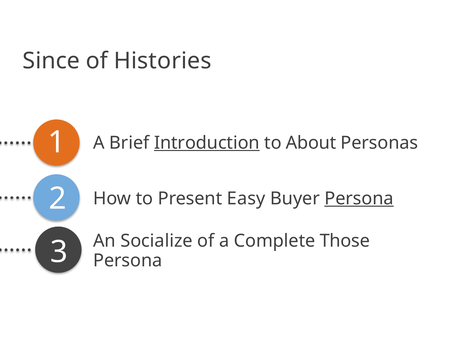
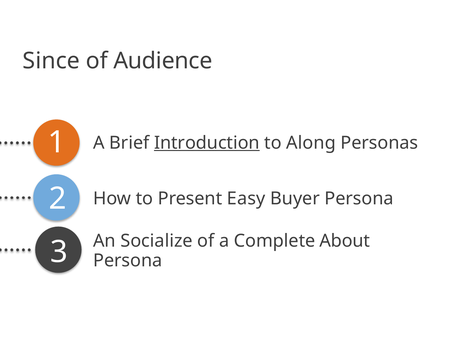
Histories: Histories -> Audience (163, 61)
About: About -> Along (311, 143)
Persona underline: present -> none (359, 199)
Those: Those -> About (345, 241)
